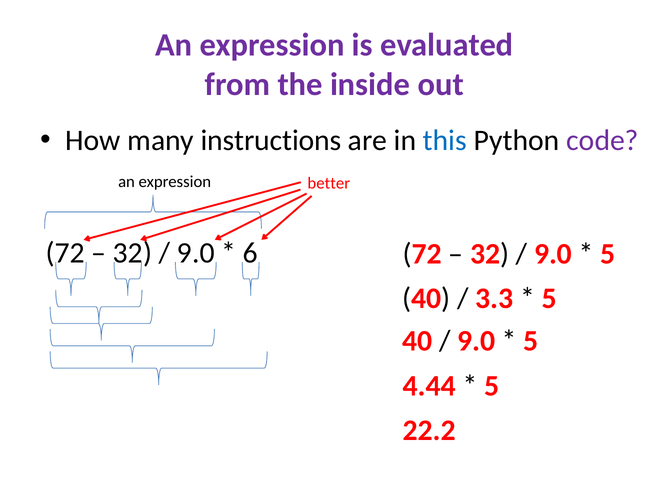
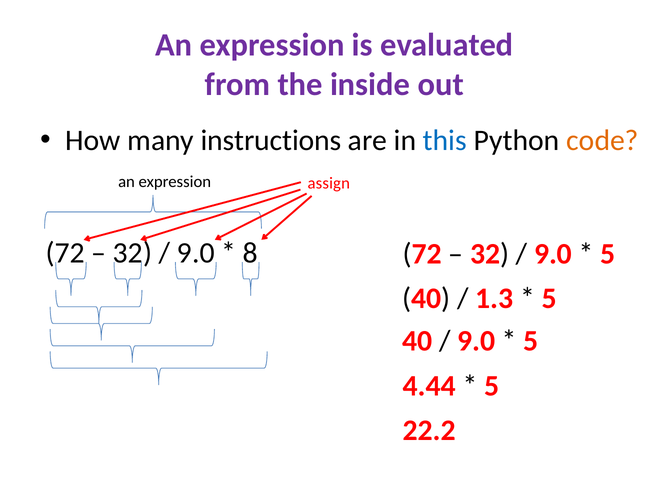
code colour: purple -> orange (602, 140)
better: better -> assign (329, 183)
6: 6 -> 8 (250, 253)
3.3: 3.3 -> 1.3 (494, 298)
